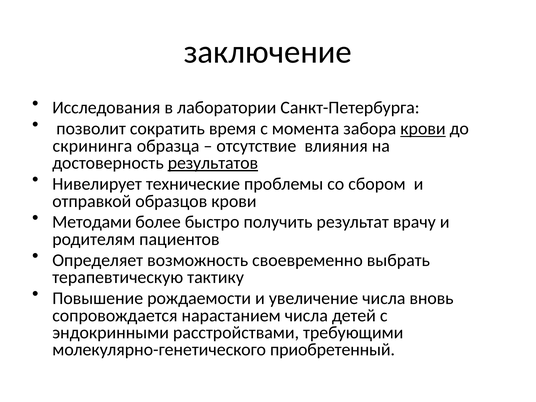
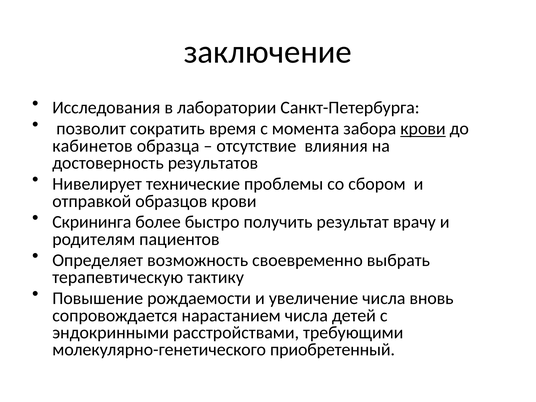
скрининга: скрининга -> кабинетов (92, 146)
результатов underline: present -> none (213, 163)
Методами: Методами -> Скрининга (92, 222)
